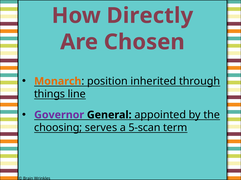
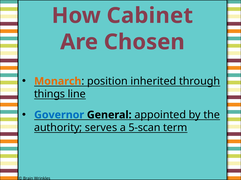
Directly: Directly -> Cabinet (150, 16)
Governor colour: purple -> blue (59, 115)
choosing: choosing -> authority (58, 128)
